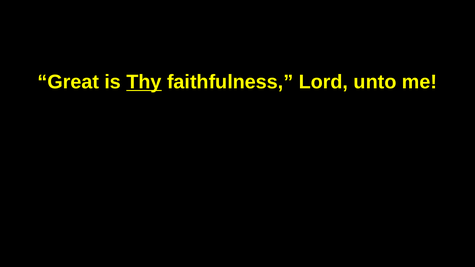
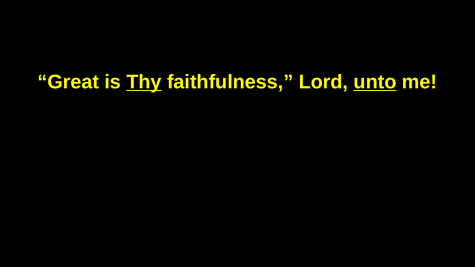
unto underline: none -> present (375, 82)
